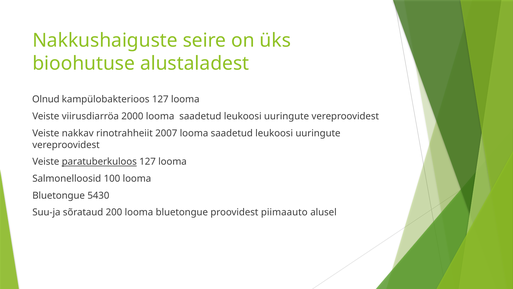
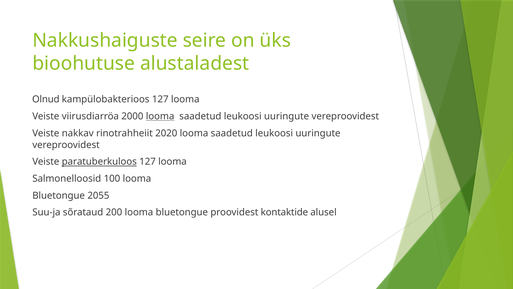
looma underline: none -> present (160, 116)
2007: 2007 -> 2020 (166, 133)
5430: 5430 -> 2055 (98, 195)
piimaauto: piimaauto -> kontaktide (284, 212)
